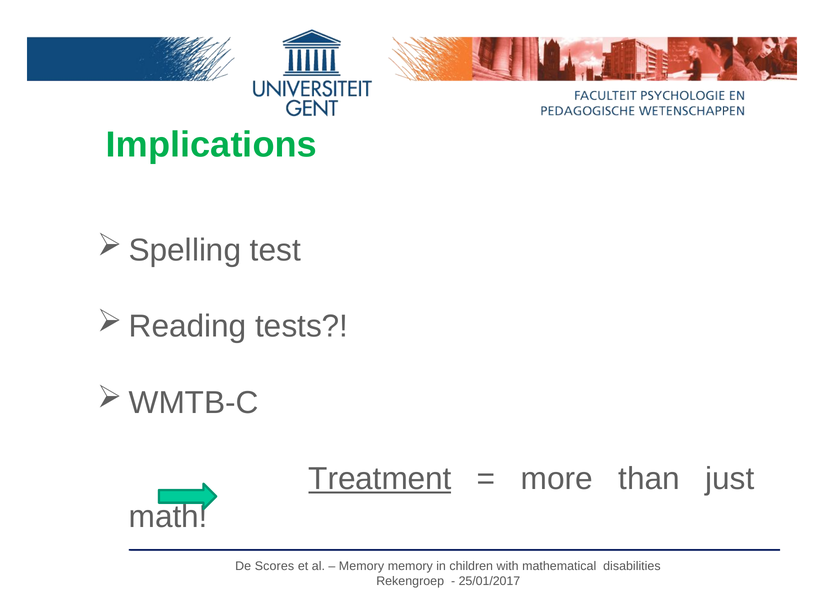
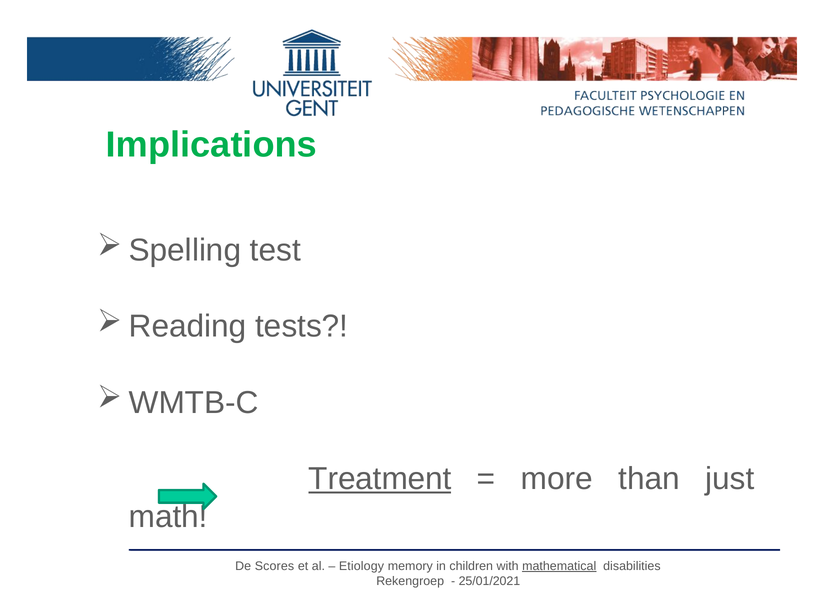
Memory: Memory -> Etiology (361, 566)
mathematical underline: none -> present (559, 566)
25/01/2017: 25/01/2017 -> 25/01/2021 (489, 581)
